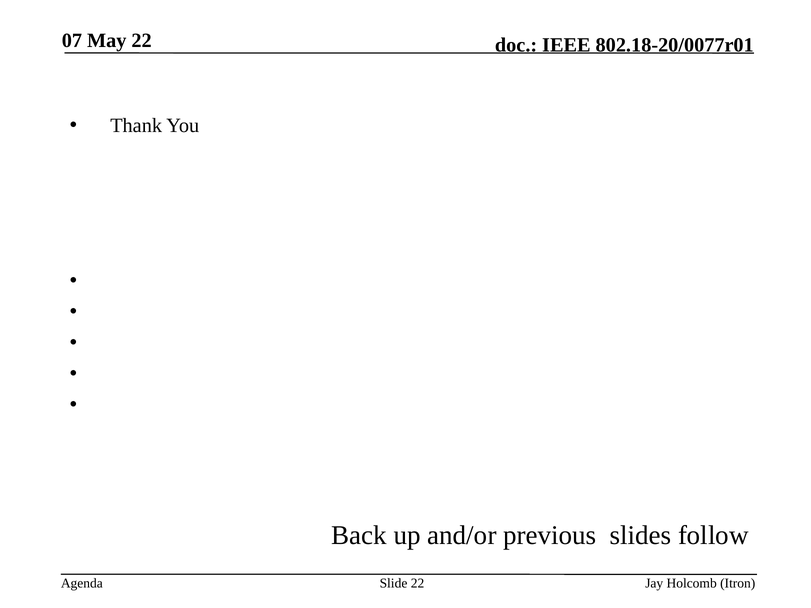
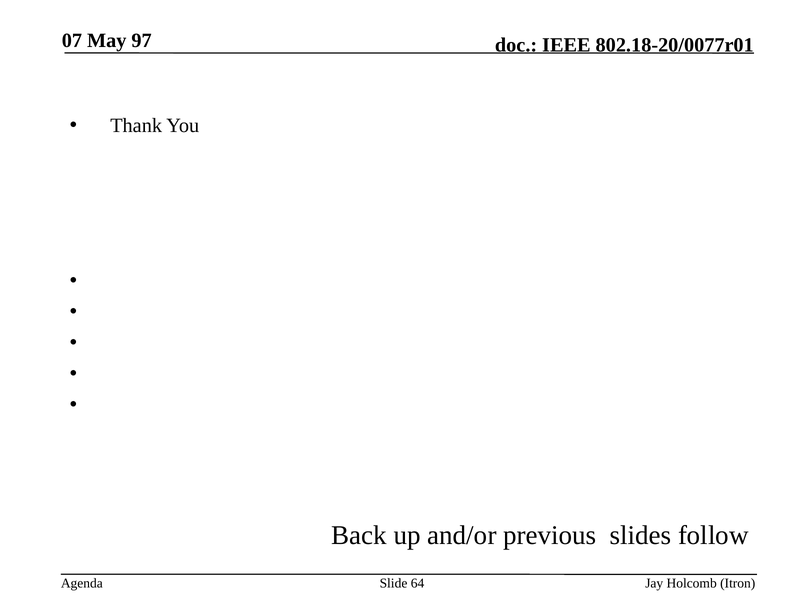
May 22: 22 -> 97 (142, 40)
Slide 22: 22 -> 64 (418, 583)
